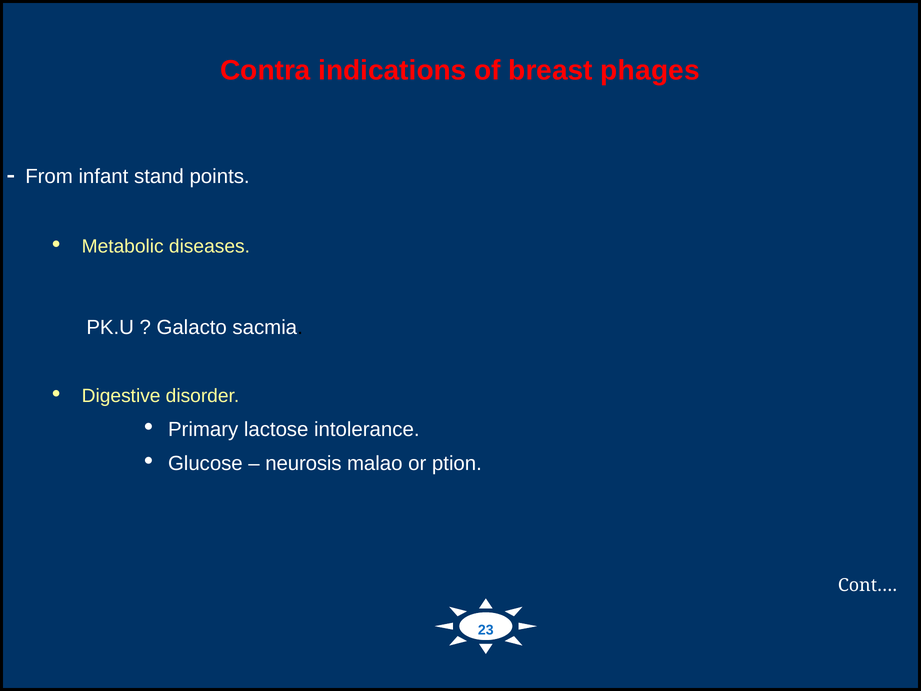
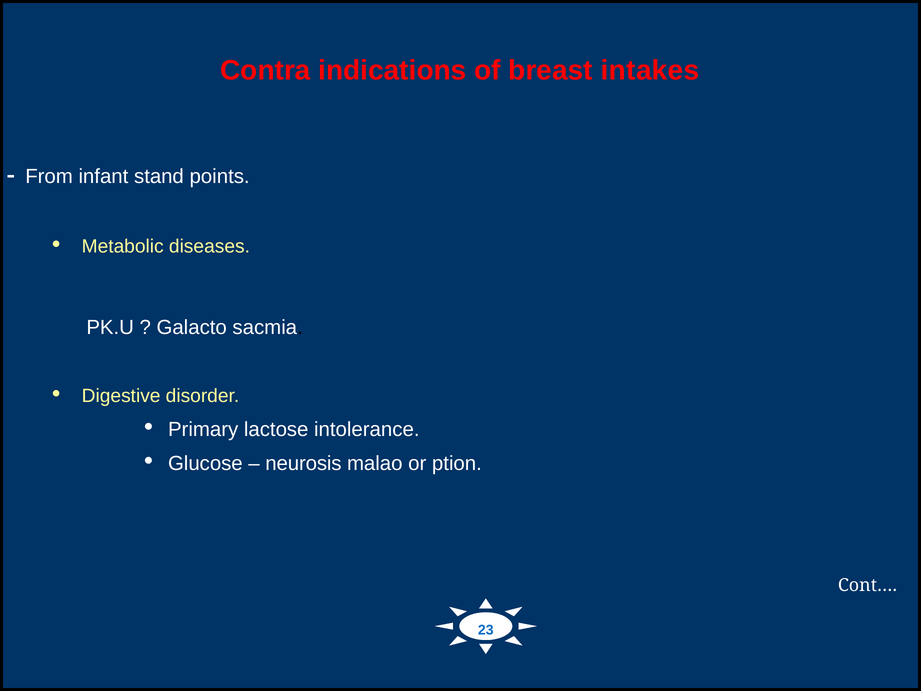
phages: phages -> intakes (650, 70)
